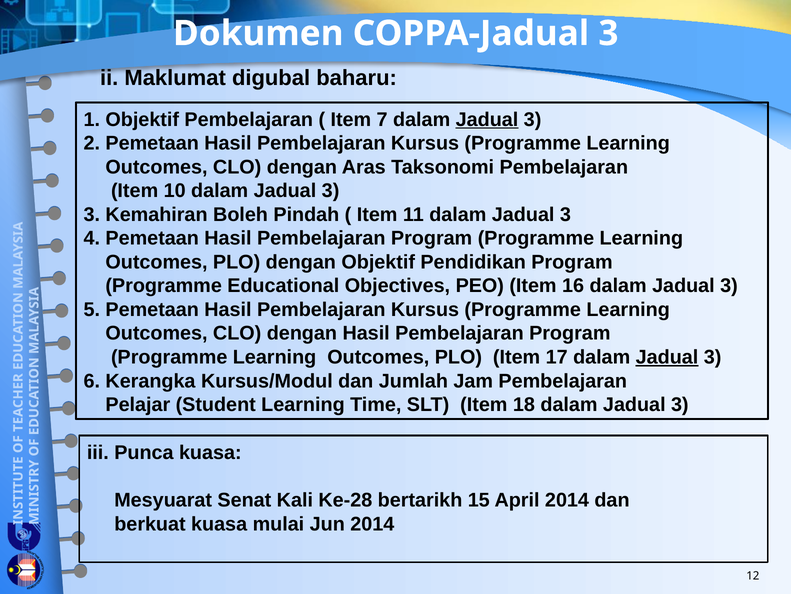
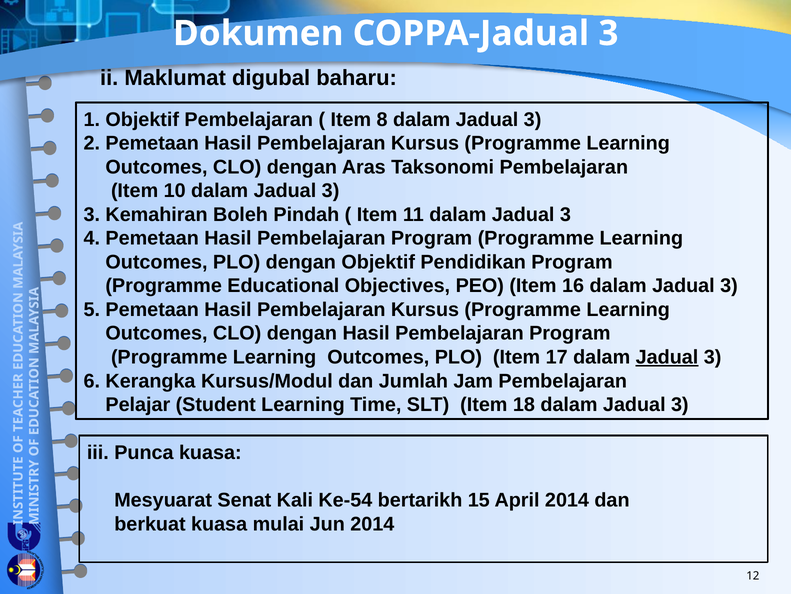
7: 7 -> 8 (382, 119)
Jadual underline: present -> none (487, 119)
Ke-28: Ke-28 -> Ke-54 (345, 500)
